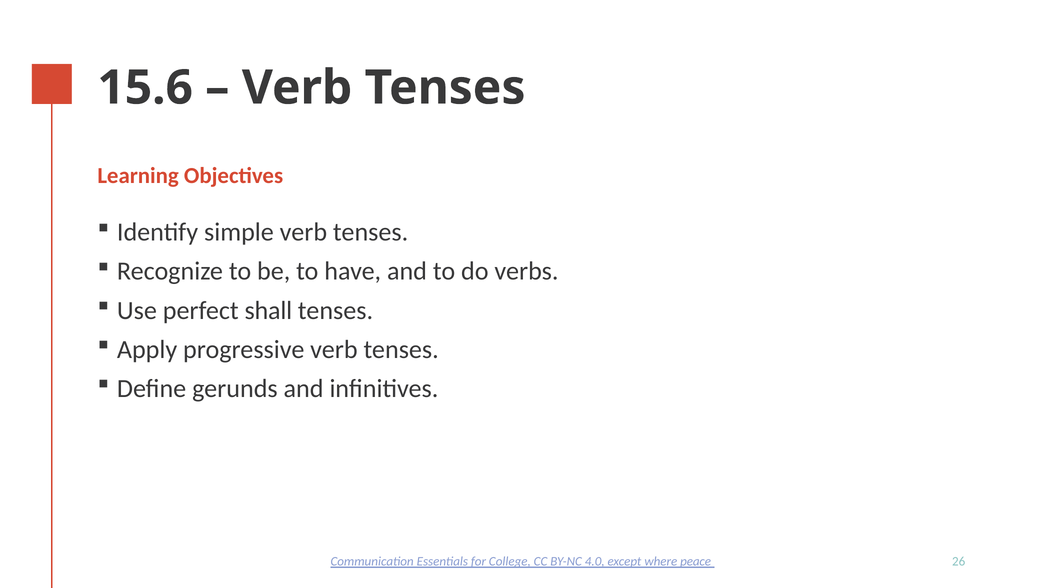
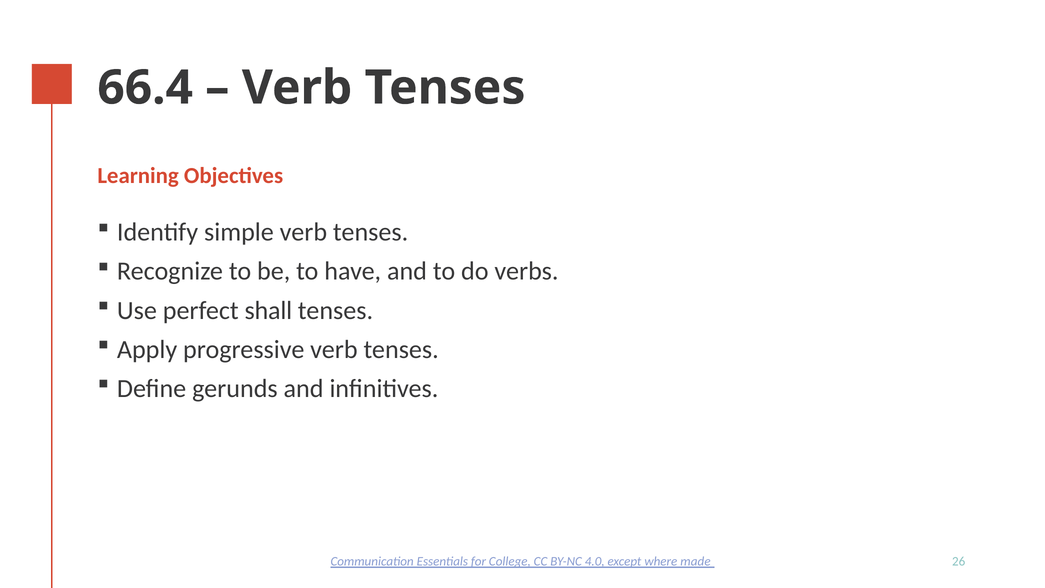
15.6: 15.6 -> 66.4 (145, 88)
peace: peace -> made (695, 561)
